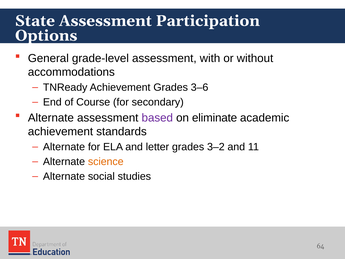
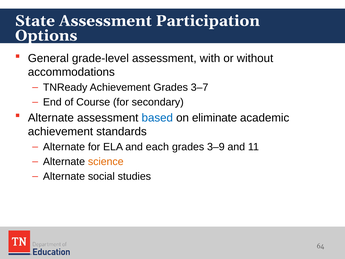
3–6: 3–6 -> 3–7 (200, 87)
based colour: purple -> blue (157, 118)
letter: letter -> each (157, 147)
3–2: 3–2 -> 3–9 (216, 147)
